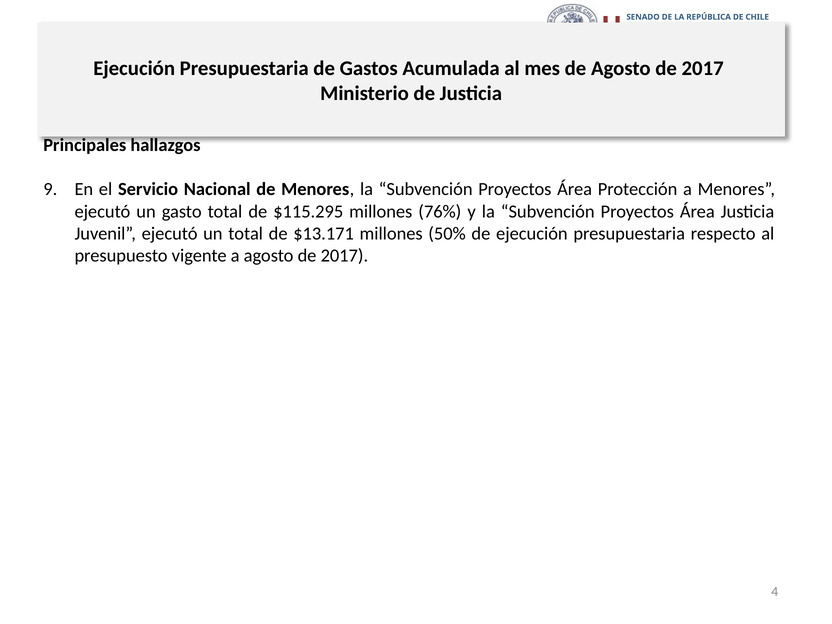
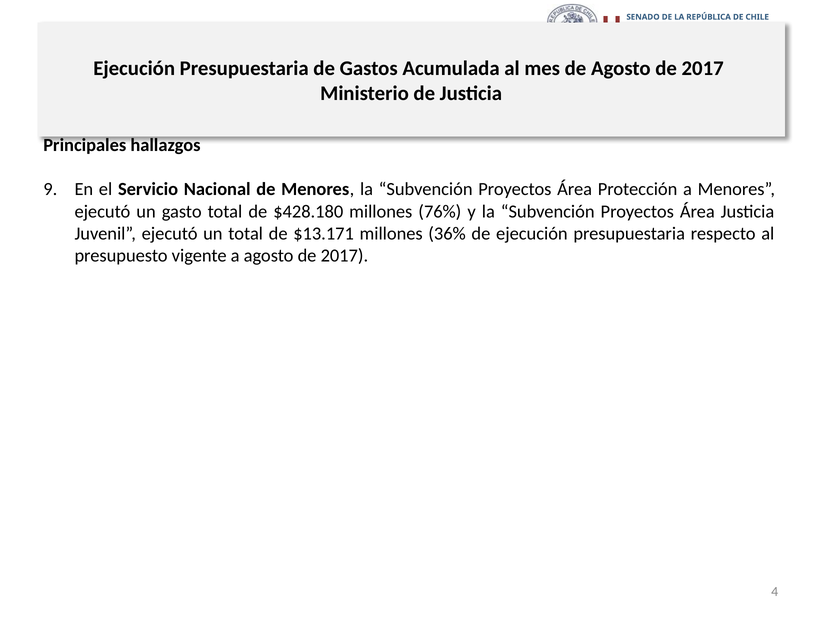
$115.295: $115.295 -> $428.180 (308, 212)
50%: 50% -> 36% (447, 234)
